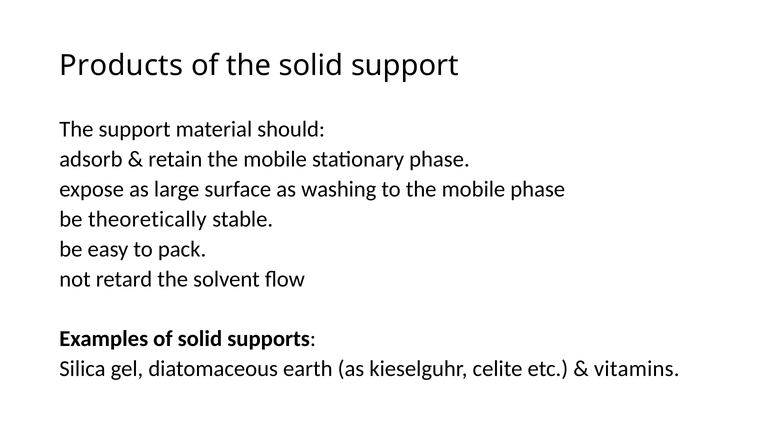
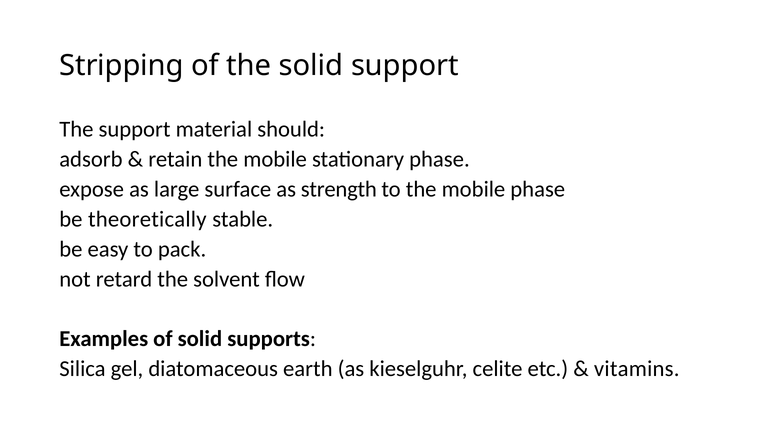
Products: Products -> Stripping (121, 65)
washing: washing -> strength (339, 189)
